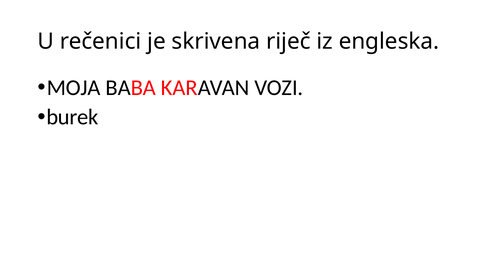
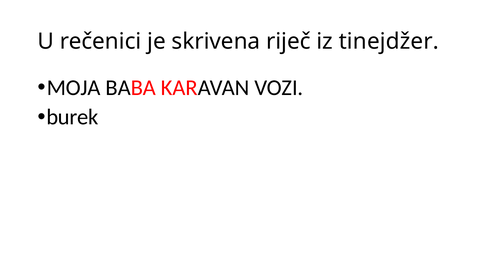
engleska: engleska -> tinejdžer (389, 41)
